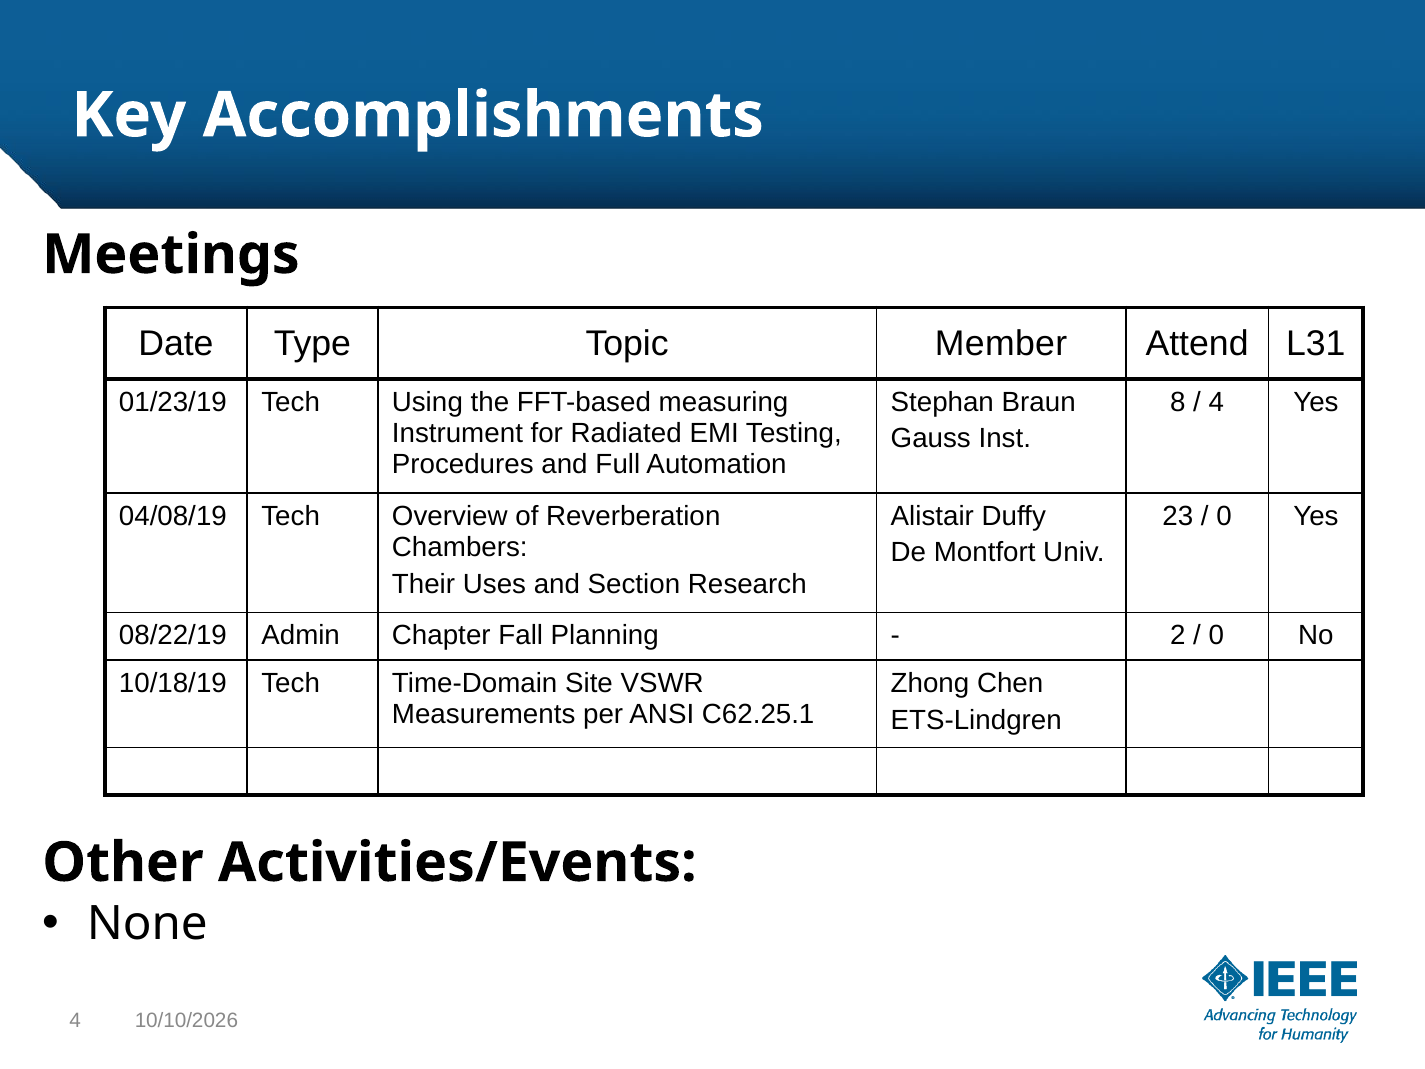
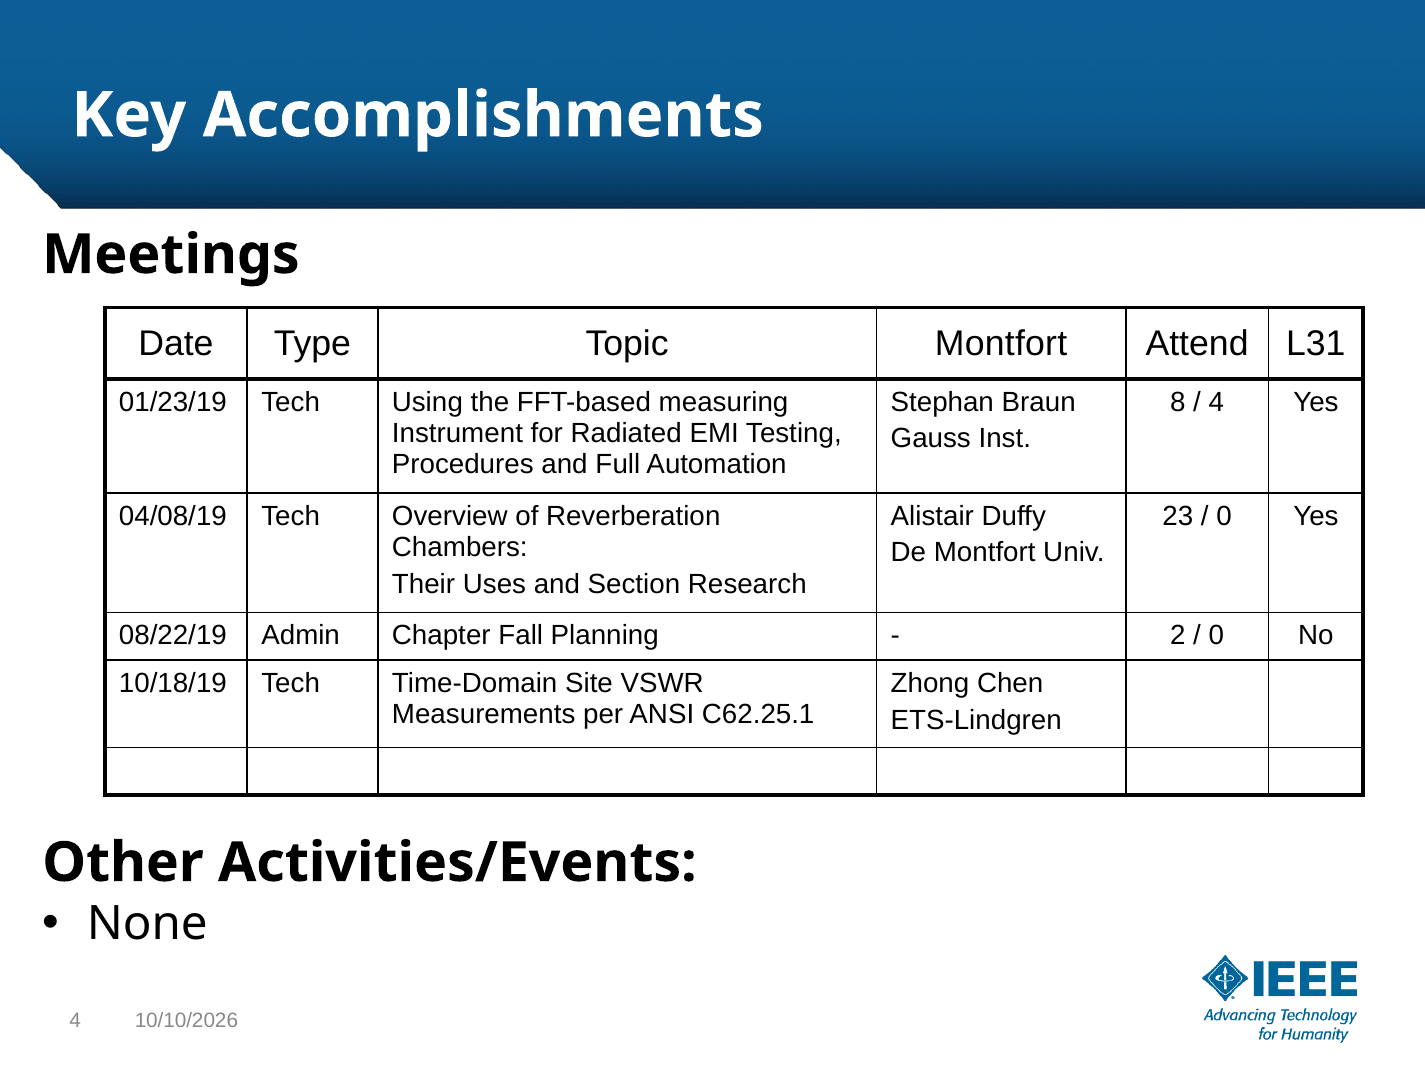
Topic Member: Member -> Montfort (1001, 344)
